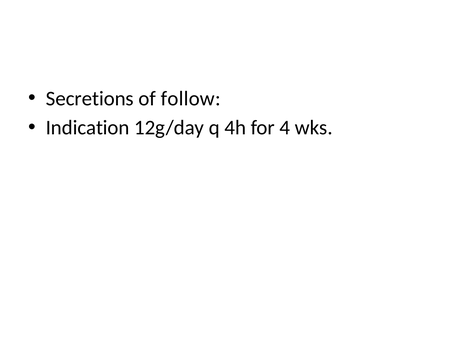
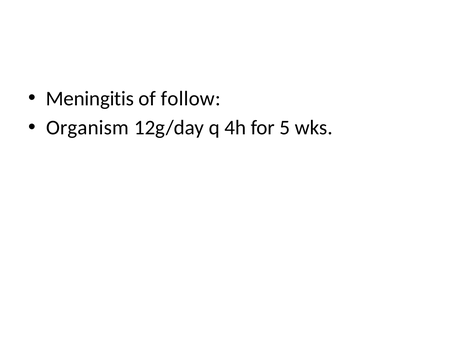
Secretions: Secretions -> Meningitis (90, 99)
Indication: Indication -> Organism (87, 128)
4: 4 -> 5 (285, 128)
